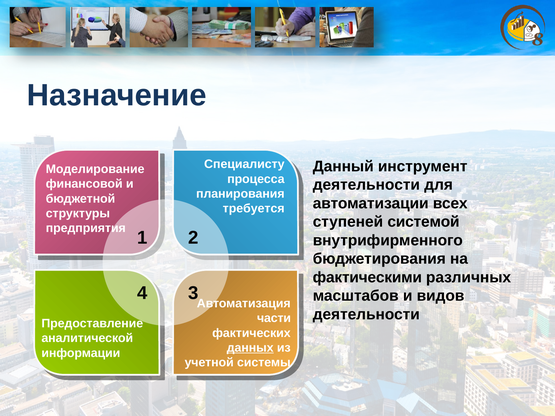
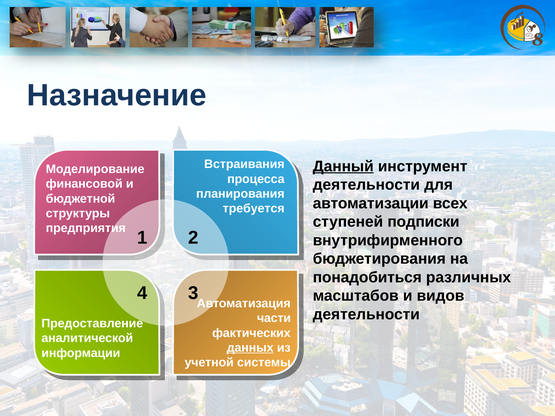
Специалисту: Специалисту -> Встраивания (244, 164)
Данный underline: none -> present (343, 166)
системой: системой -> подписки (423, 222)
фактическими: фактическими -> понадобиться (367, 277)
